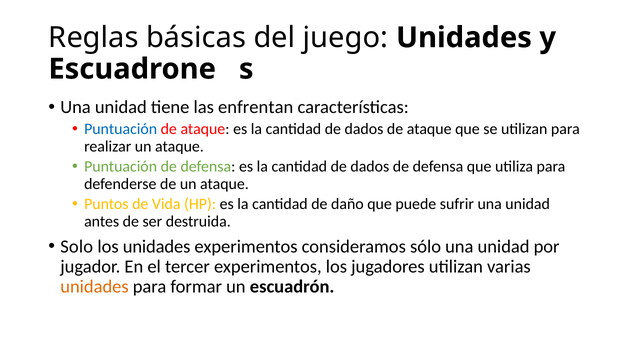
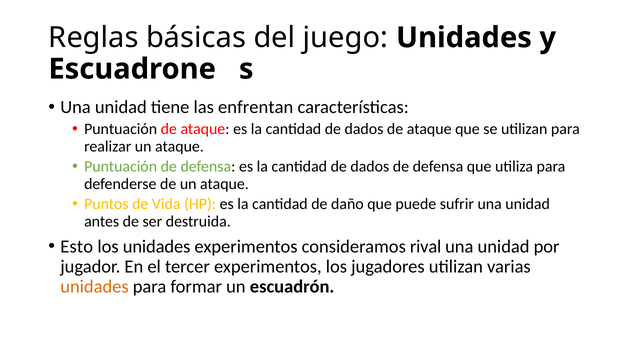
Puntuación colour: blue -> black (121, 129)
Solo: Solo -> Esto (77, 247)
sólo: sólo -> rival (426, 247)
